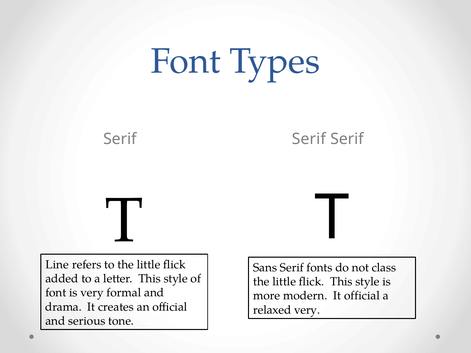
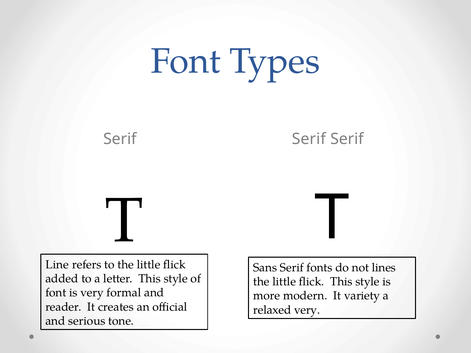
class: class -> lines (384, 268)
It official: official -> variety (362, 296)
drama: drama -> reader (63, 307)
